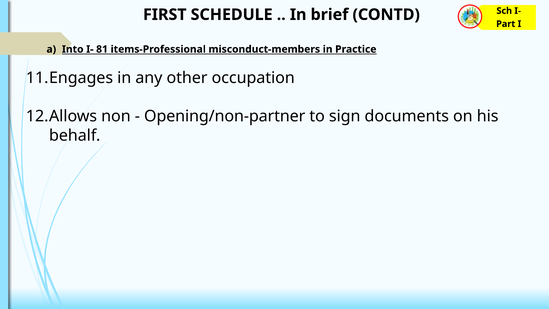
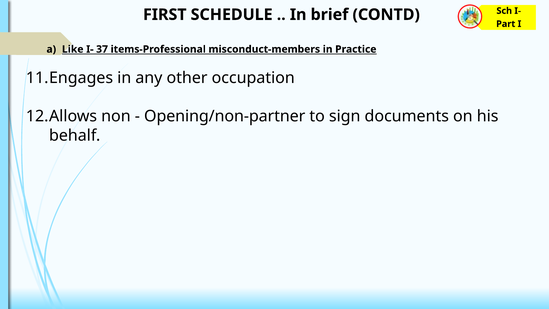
Into: Into -> Like (73, 49)
81: 81 -> 37 (102, 49)
